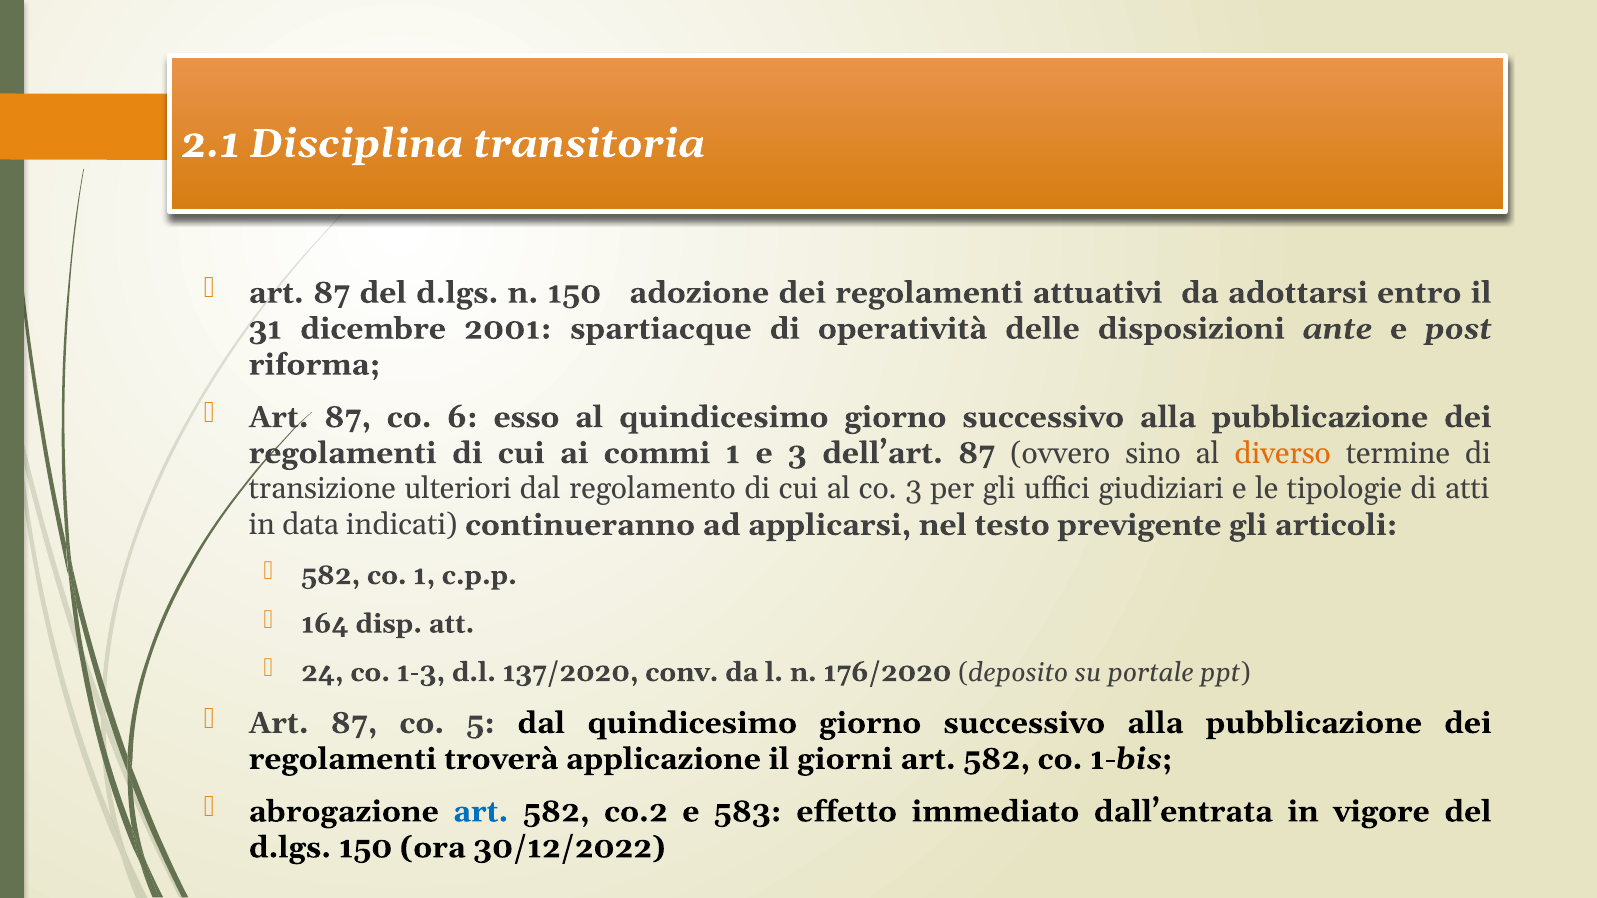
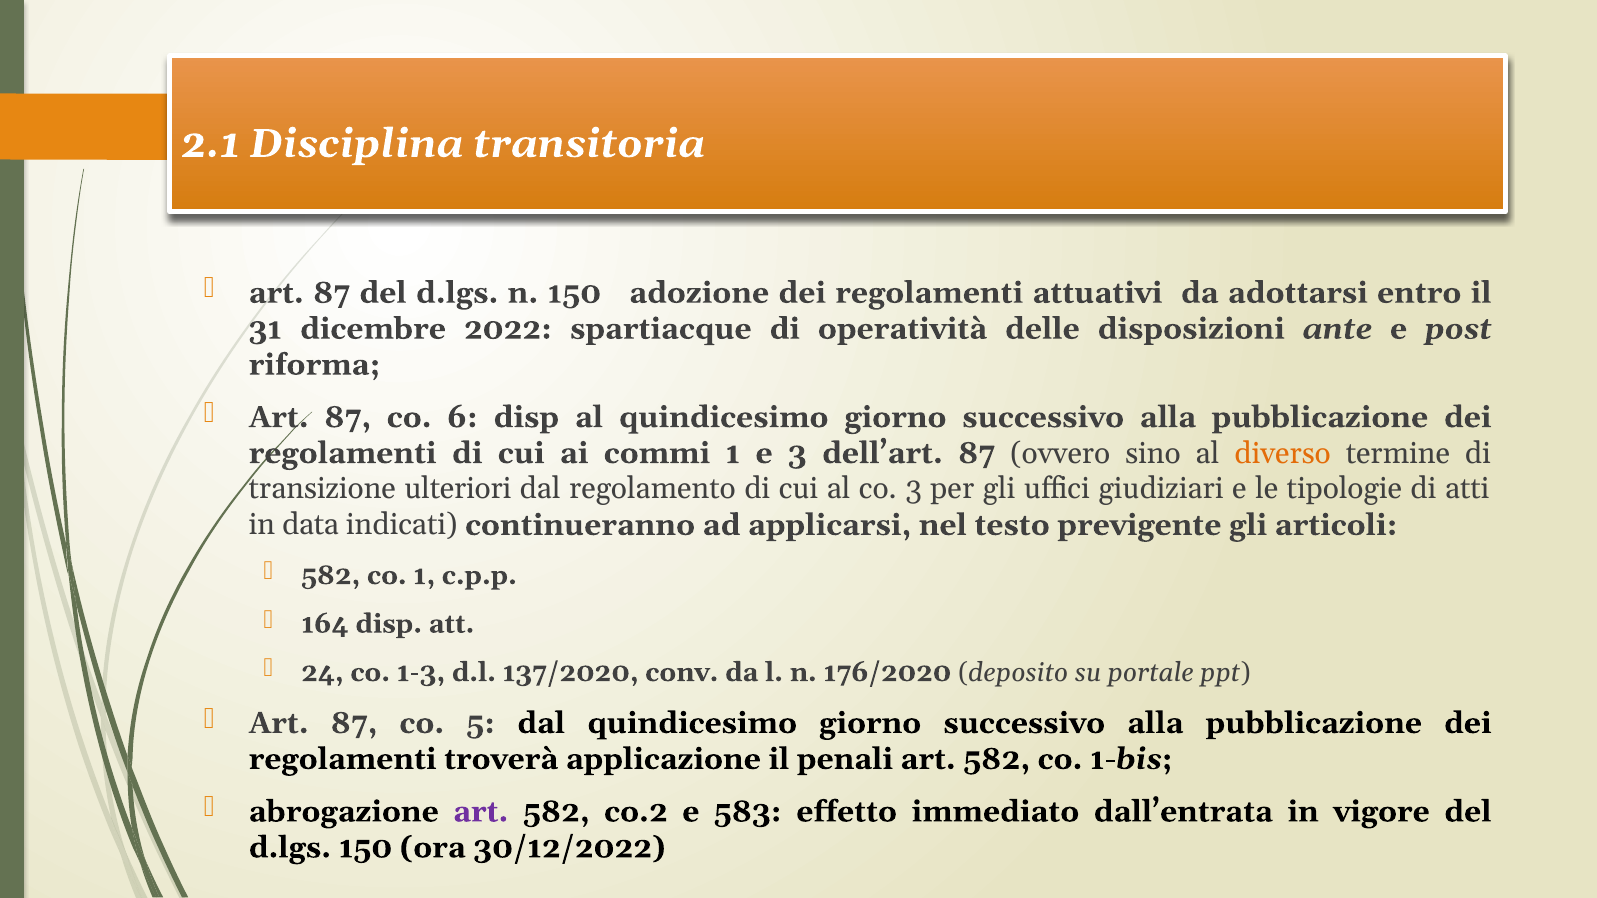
2001: 2001 -> 2022 (508, 329)
6 esso: esso -> disp (526, 417)
giorni: giorni -> penali (845, 759)
art colour: blue -> purple (481, 812)
